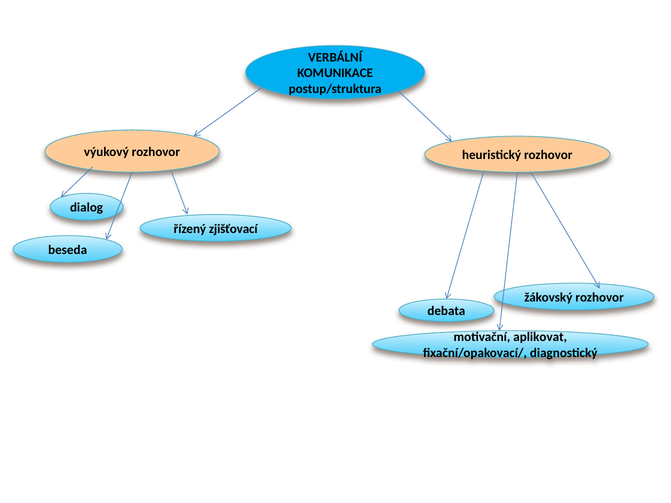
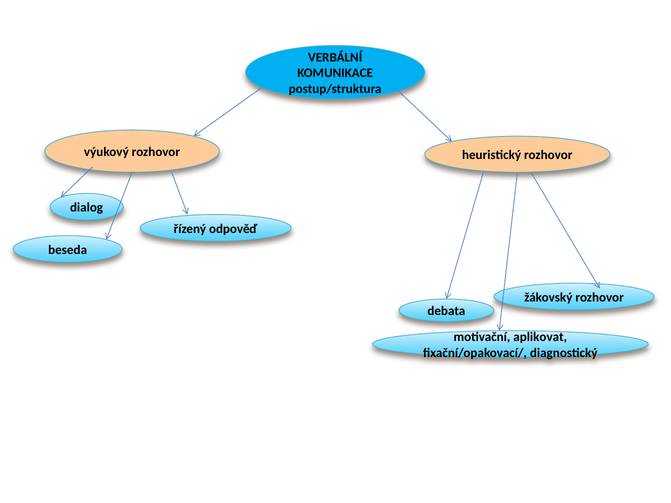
zjišťovací: zjišťovací -> odpověď (233, 229)
